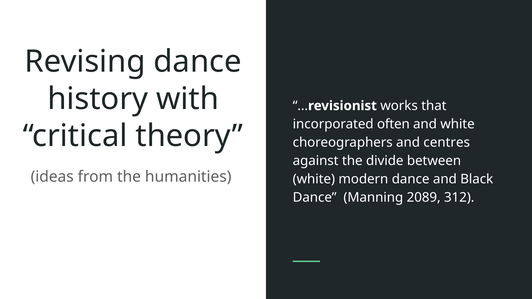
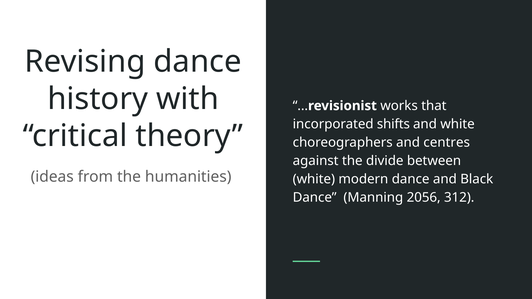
often: often -> shifts (393, 124)
2089: 2089 -> 2056 (424, 198)
